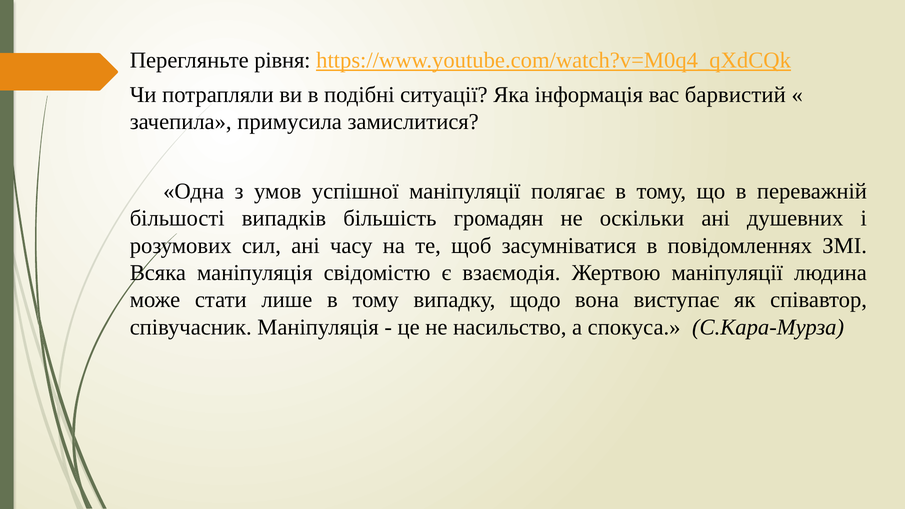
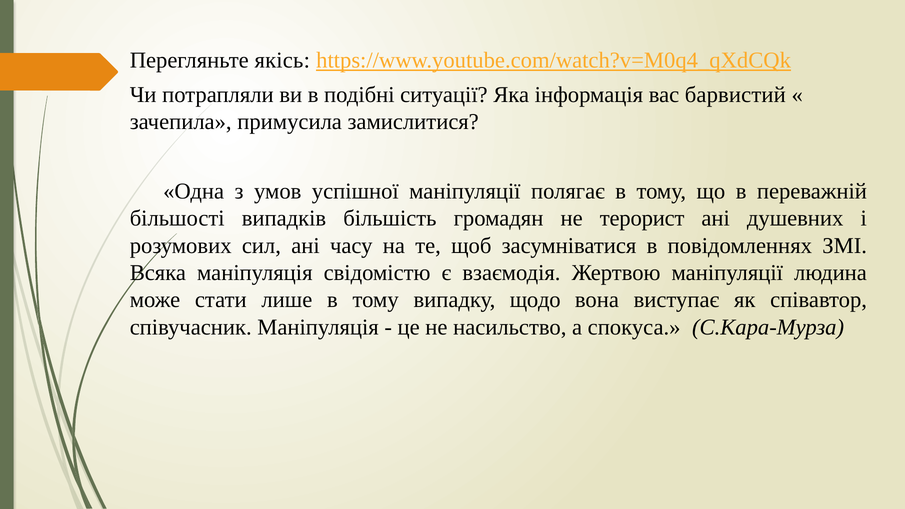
рівня: рівня -> якісь (282, 60)
оскільки: оскільки -> терорист (642, 218)
